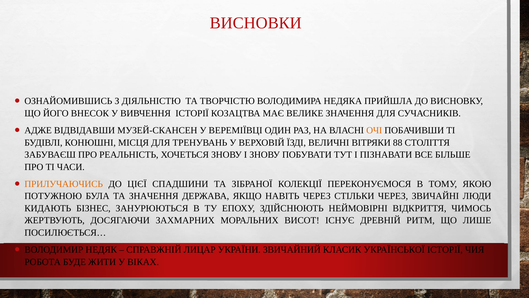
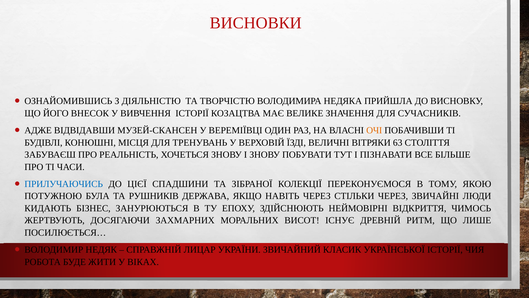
88: 88 -> 63 (398, 142)
ПРИЛУЧАЮЧИСЬ colour: orange -> blue (64, 184)
ТА ЗНАЧЕННЯ: ЗНАЧЕННЯ -> РУШНИКІВ (154, 196)
